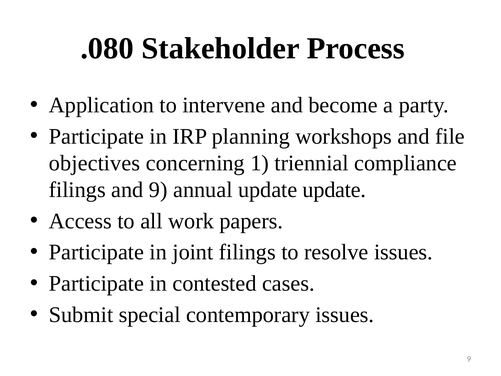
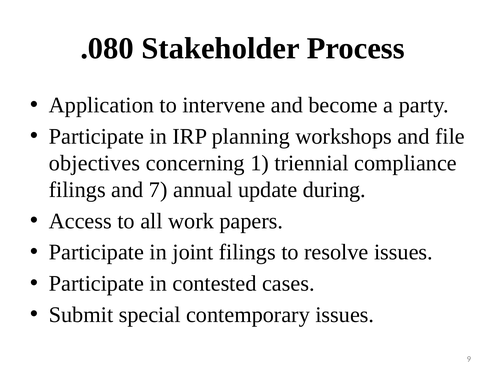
and 9: 9 -> 7 (158, 190)
update update: update -> during (334, 190)
